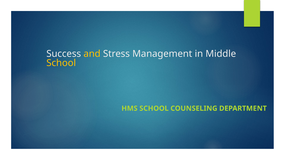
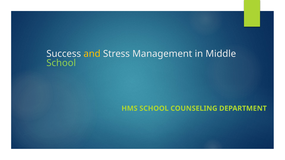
School colour: yellow -> light green (61, 63)
